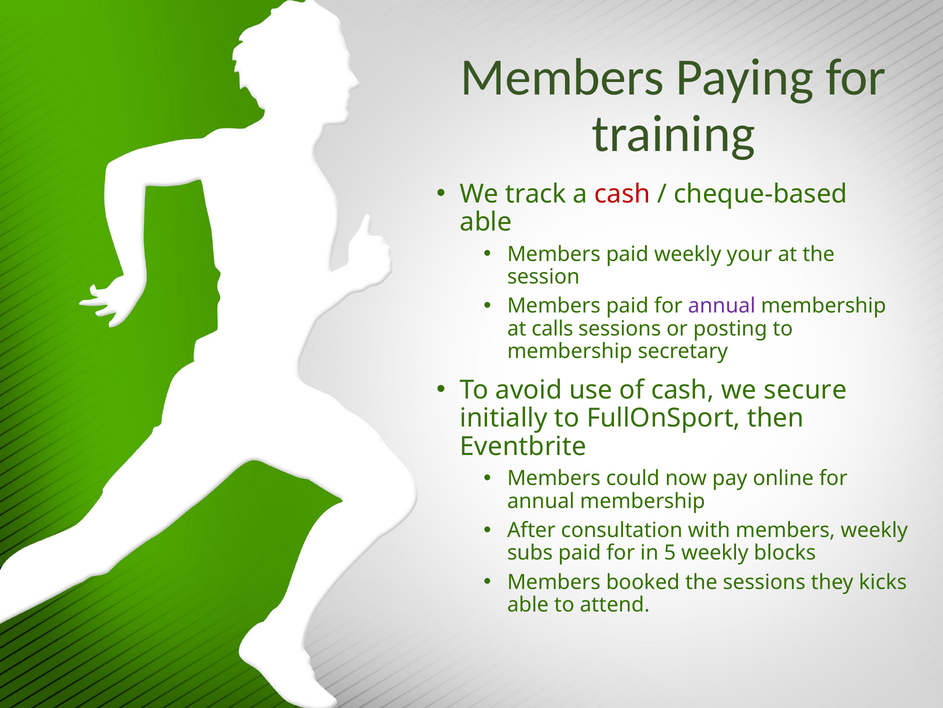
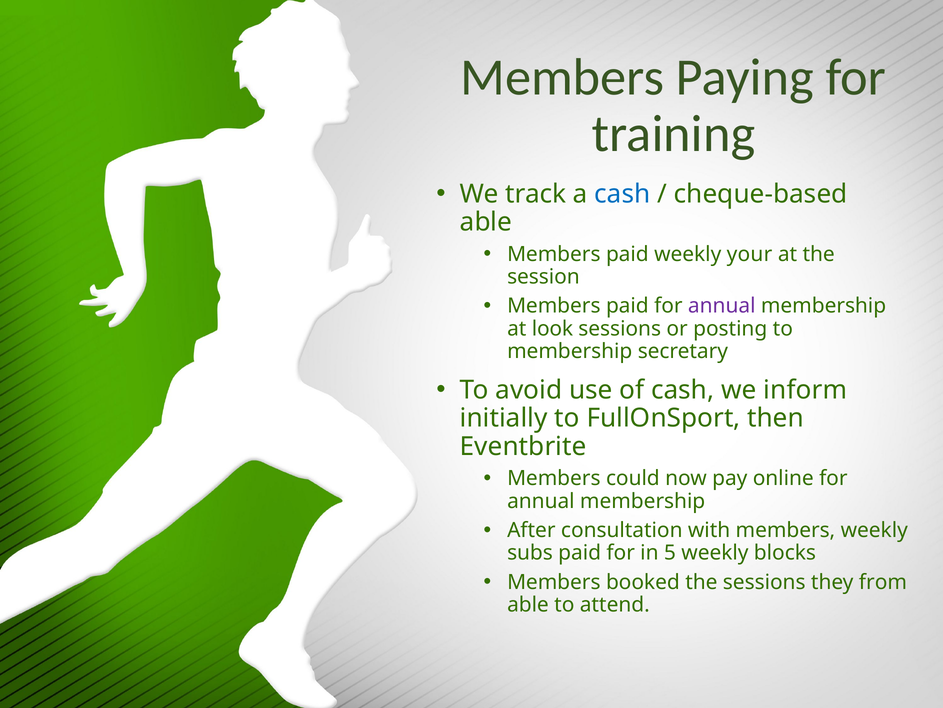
cash colour: red -> blue (622, 194)
calls: calls -> look (552, 328)
secure: secure -> inform (805, 389)
kicks: kicks -> from (883, 582)
